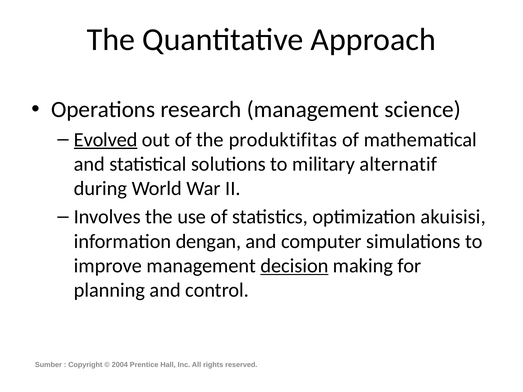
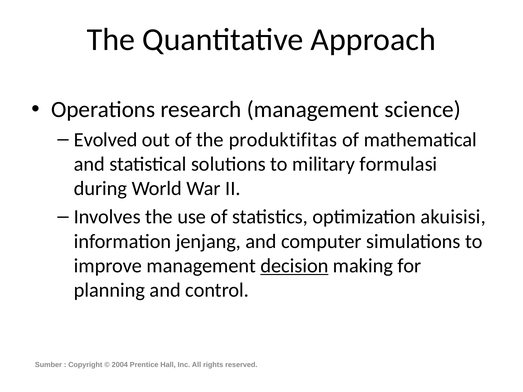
Evolved underline: present -> none (106, 140)
alternatif: alternatif -> formulasi (398, 164)
dengan: dengan -> jenjang (208, 242)
